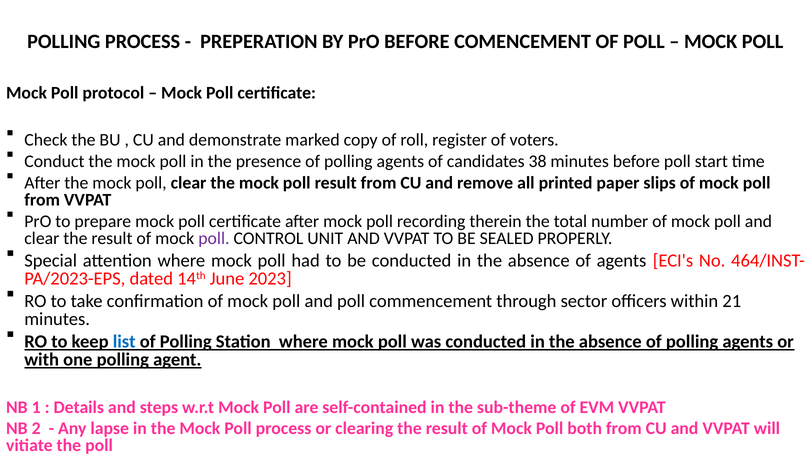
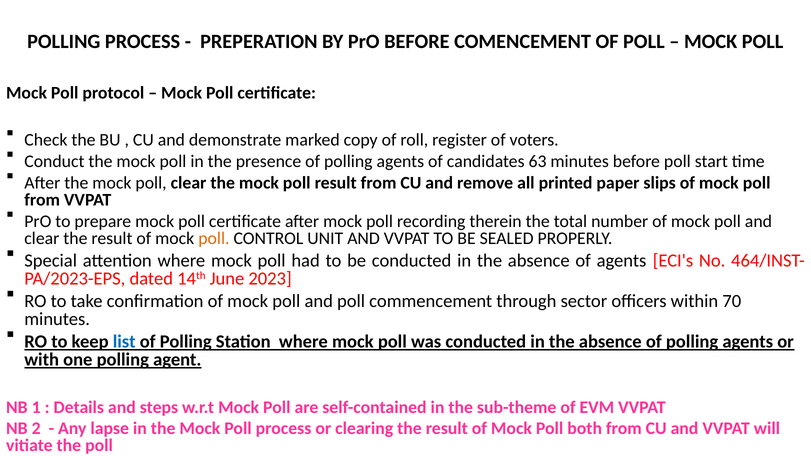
38: 38 -> 63 (538, 161)
poll colour: purple -> orange (214, 238)
21: 21 -> 70 (732, 301)
